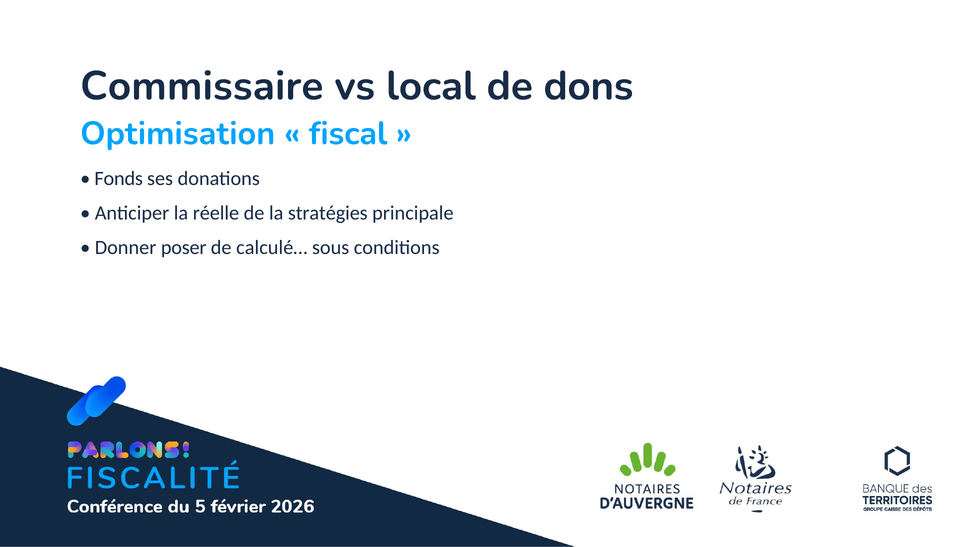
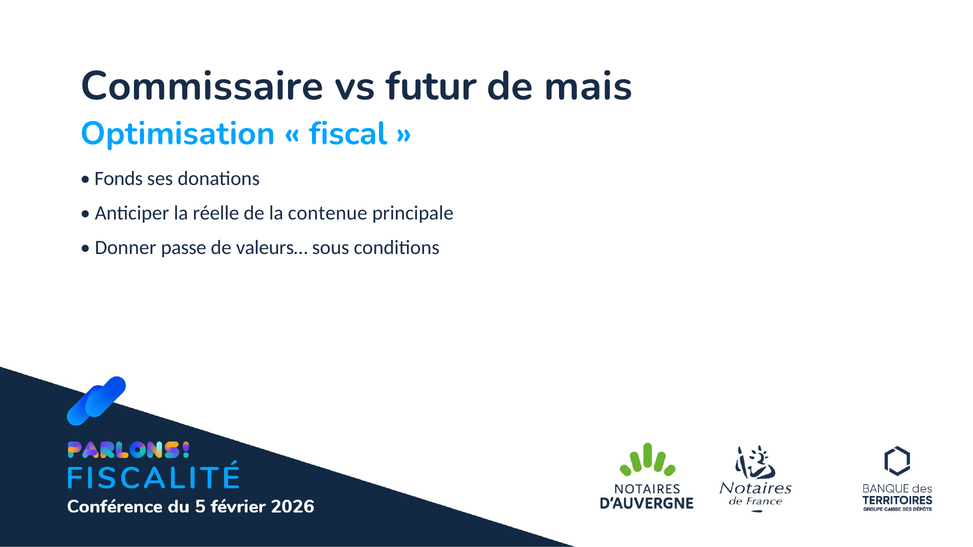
local: local -> futur (431, 86)
dons: dons -> mais (588, 86)
stratégies: stratégies -> contenue (328, 213)
poser: poser -> passe (184, 248)
calculé…: calculé… -> valeurs… (272, 248)
